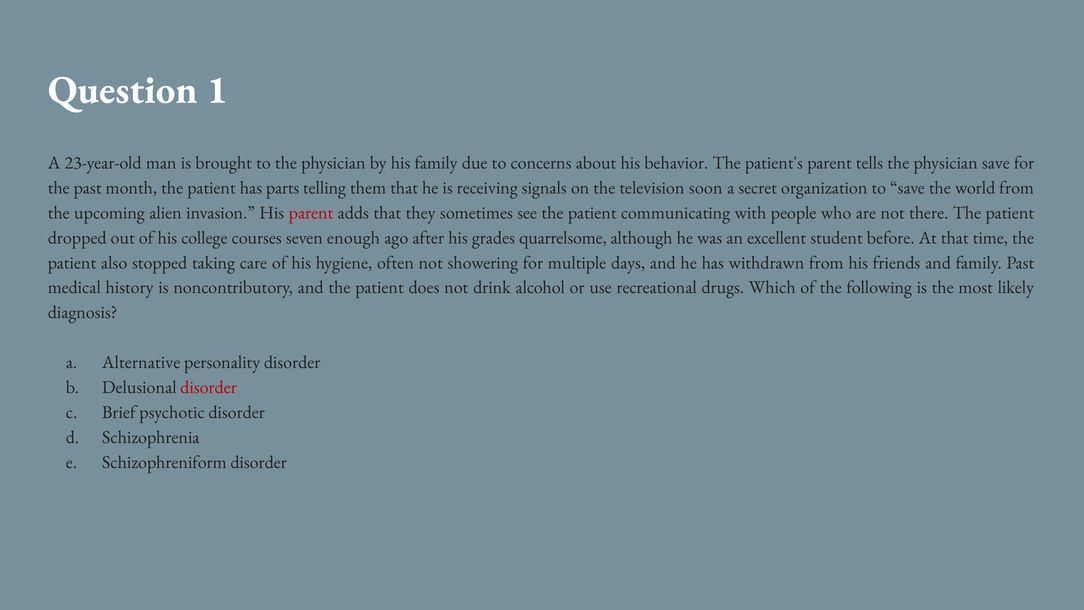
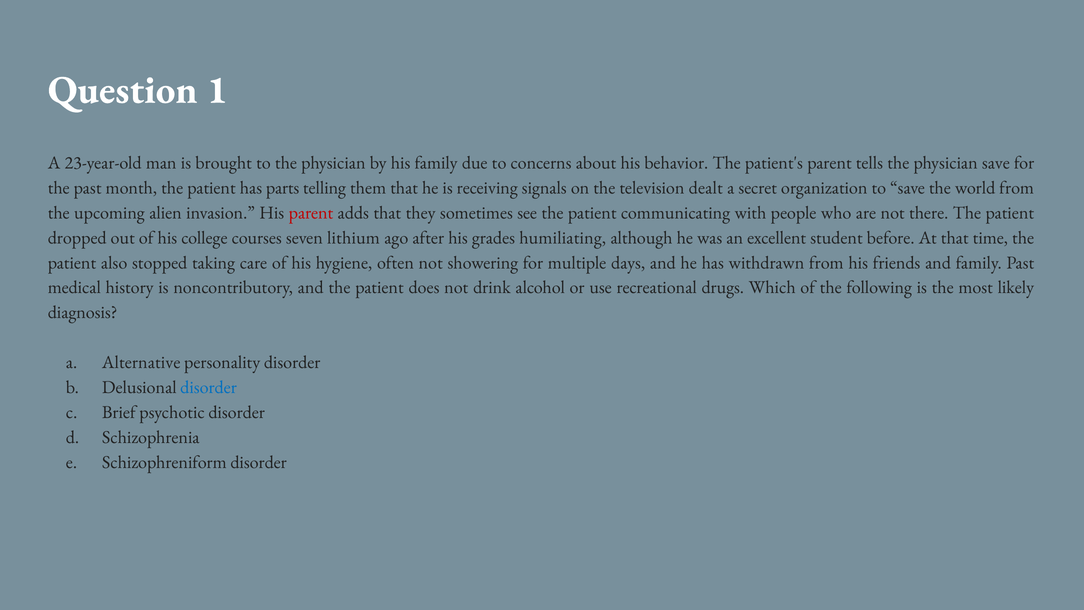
soon: soon -> dealt (706, 188)
enough: enough -> lithium (353, 238)
quarrelsome: quarrelsome -> humiliating (563, 238)
disorder colour: red -> blue (209, 387)
